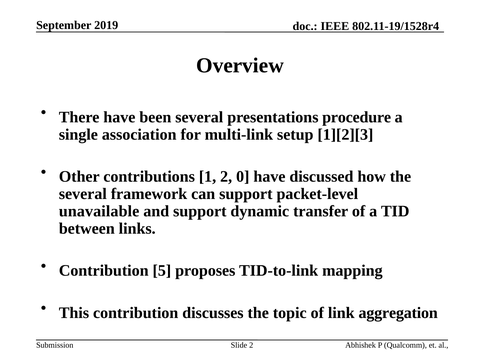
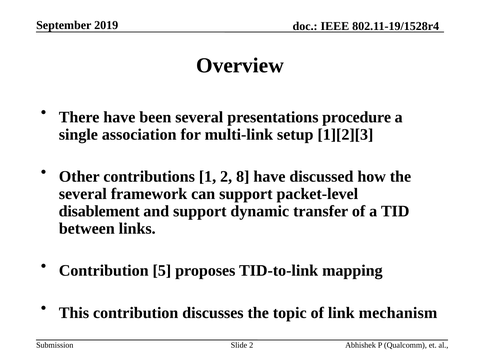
0: 0 -> 8 (243, 177)
unavailable: unavailable -> disablement (99, 211)
aggregation: aggregation -> mechanism (398, 313)
